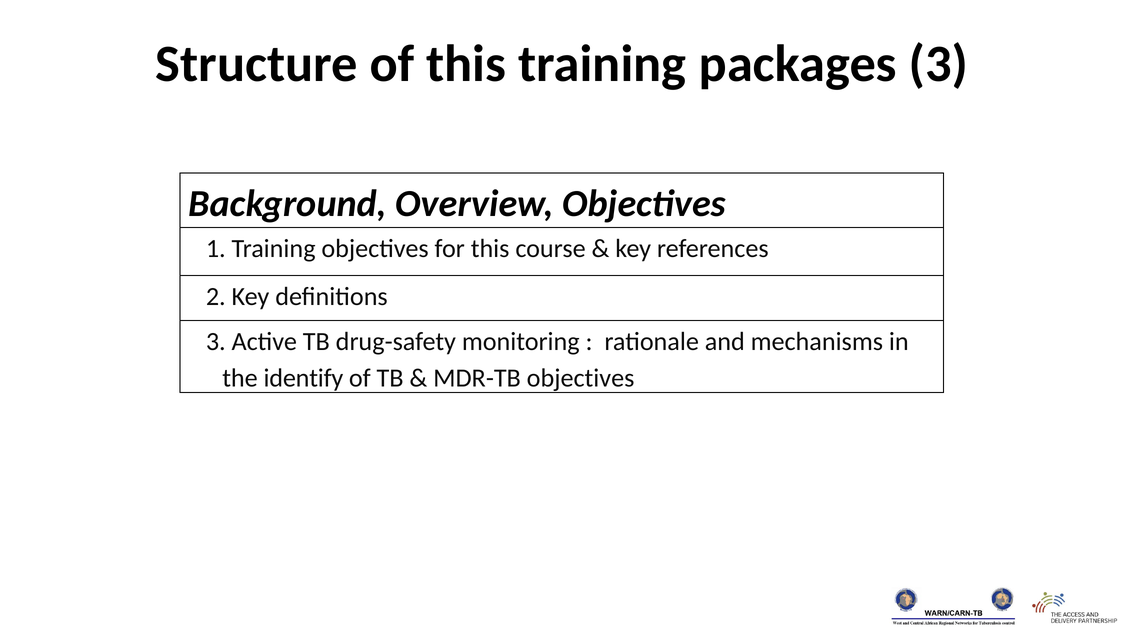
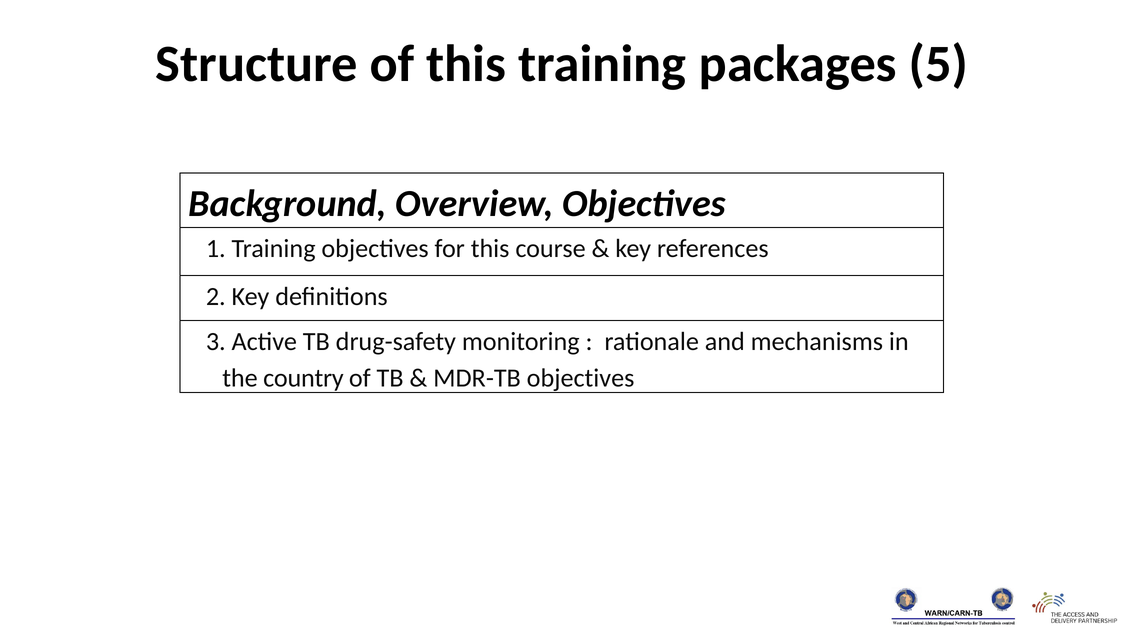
packages 3: 3 -> 5 (938, 64)
identify: identify -> country (303, 378)
